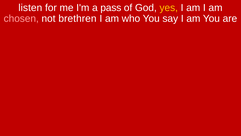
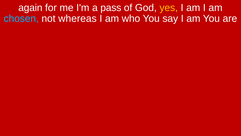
listen: listen -> again (30, 8)
chosen colour: pink -> light blue (21, 18)
brethren: brethren -> whereas (77, 18)
